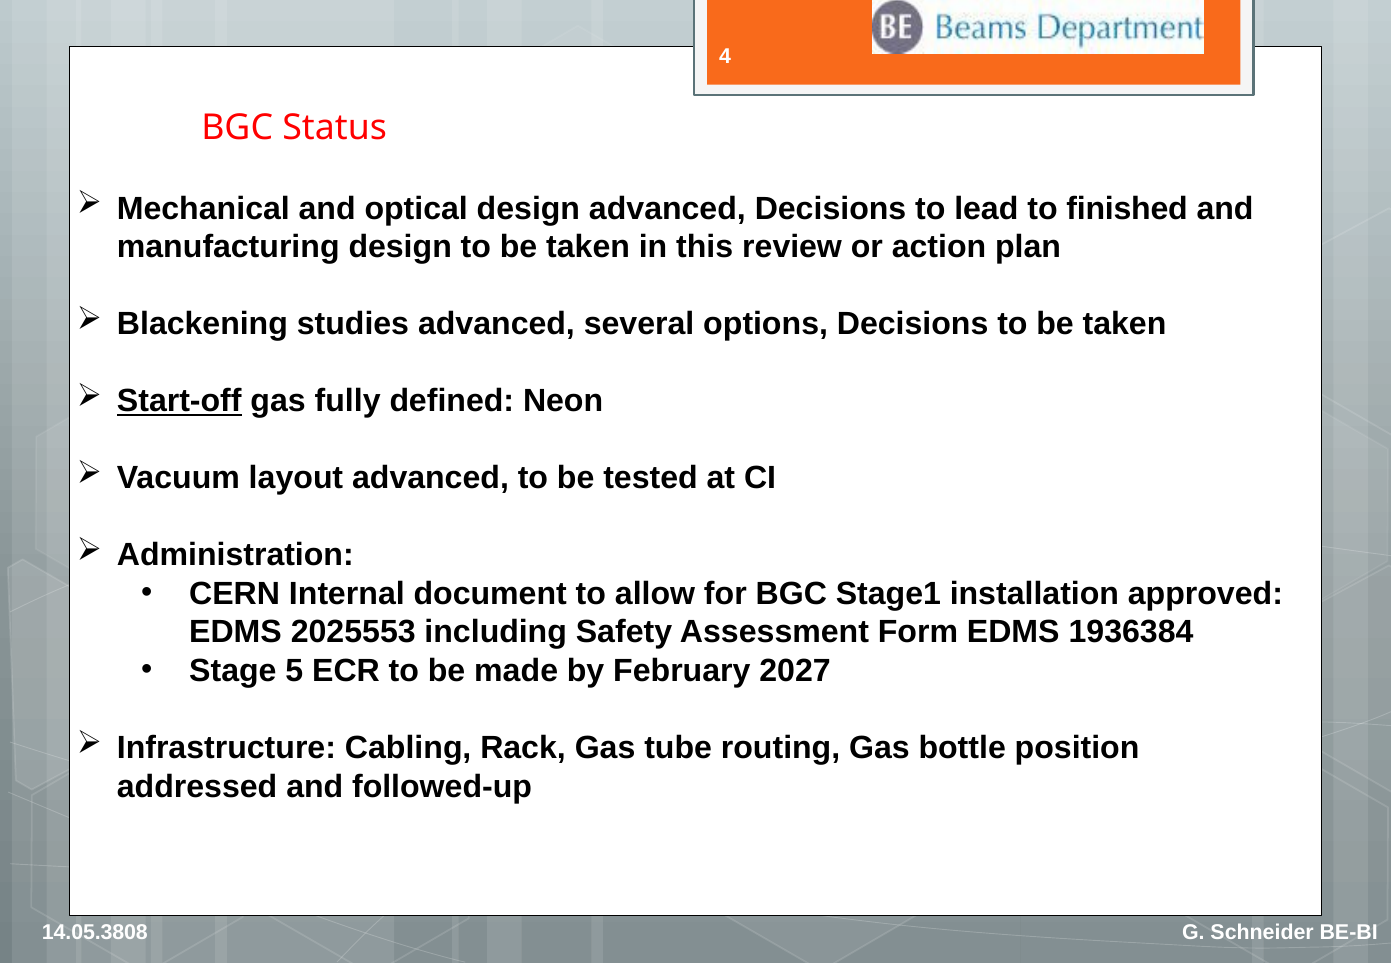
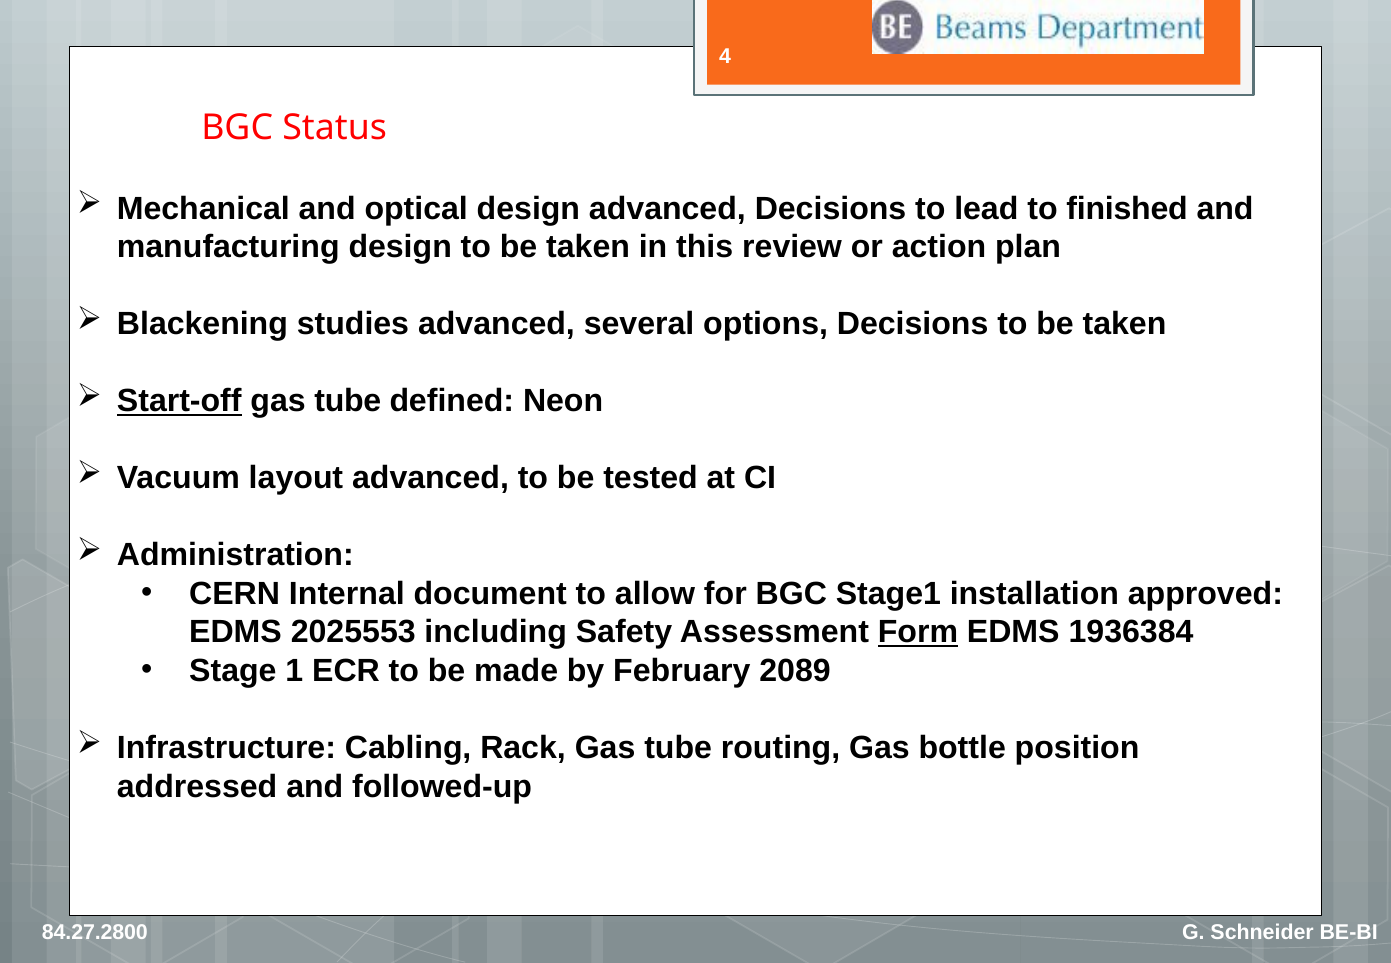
fully: fully -> tube (348, 401)
Form underline: none -> present (918, 632)
5: 5 -> 1 (294, 671)
2027: 2027 -> 2089 (795, 671)
14.05.3808: 14.05.3808 -> 84.27.2800 (95, 932)
